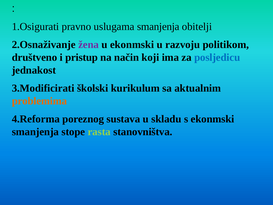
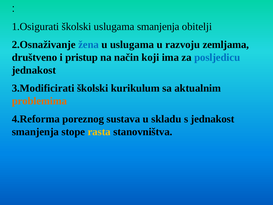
pravno: pravno -> školski (77, 27)
žena colour: purple -> blue (89, 45)
u ekonmski: ekonmski -> uslugama (132, 45)
politikom: politikom -> zemljama (226, 45)
s ekonmski: ekonmski -> jednakost (213, 119)
rasta colour: light green -> yellow (99, 132)
